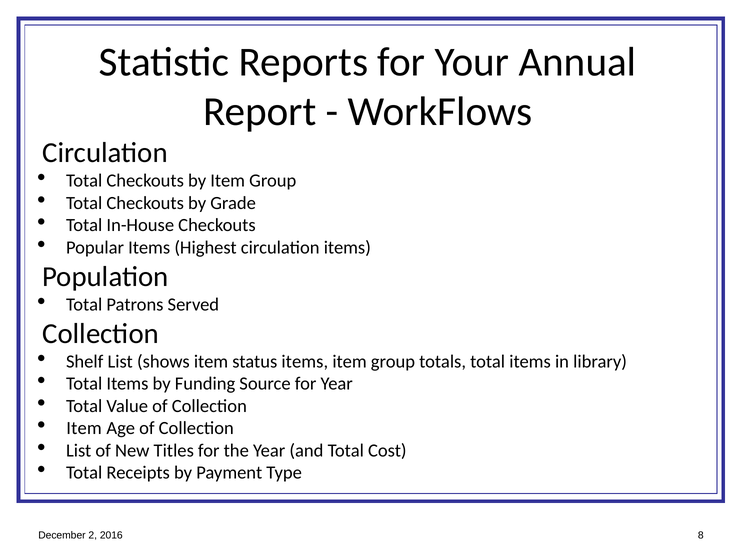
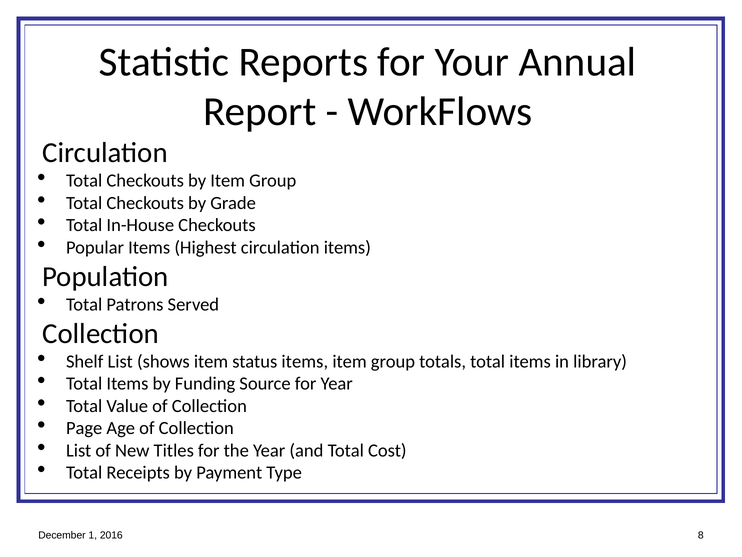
Item: Item -> Page (84, 428)
2: 2 -> 1 (93, 535)
